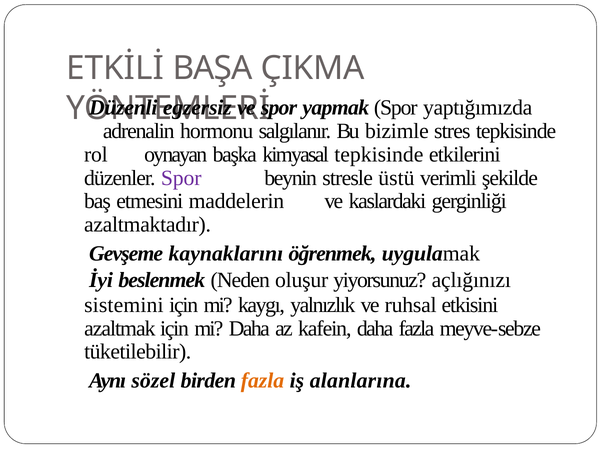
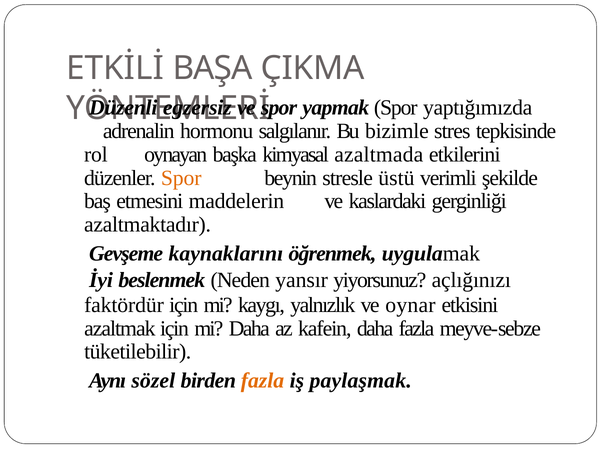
kimyasal tepkisinde: tepkisinde -> azaltmada (379, 155)
Spor colour: purple -> orange (181, 178)
oluşur: oluşur -> yansır (302, 281)
sistemini: sistemini -> faktördür (124, 306)
ruhsal: ruhsal -> oynar (410, 306)
alanlarına: alanlarına -> paylaşmak (361, 381)
